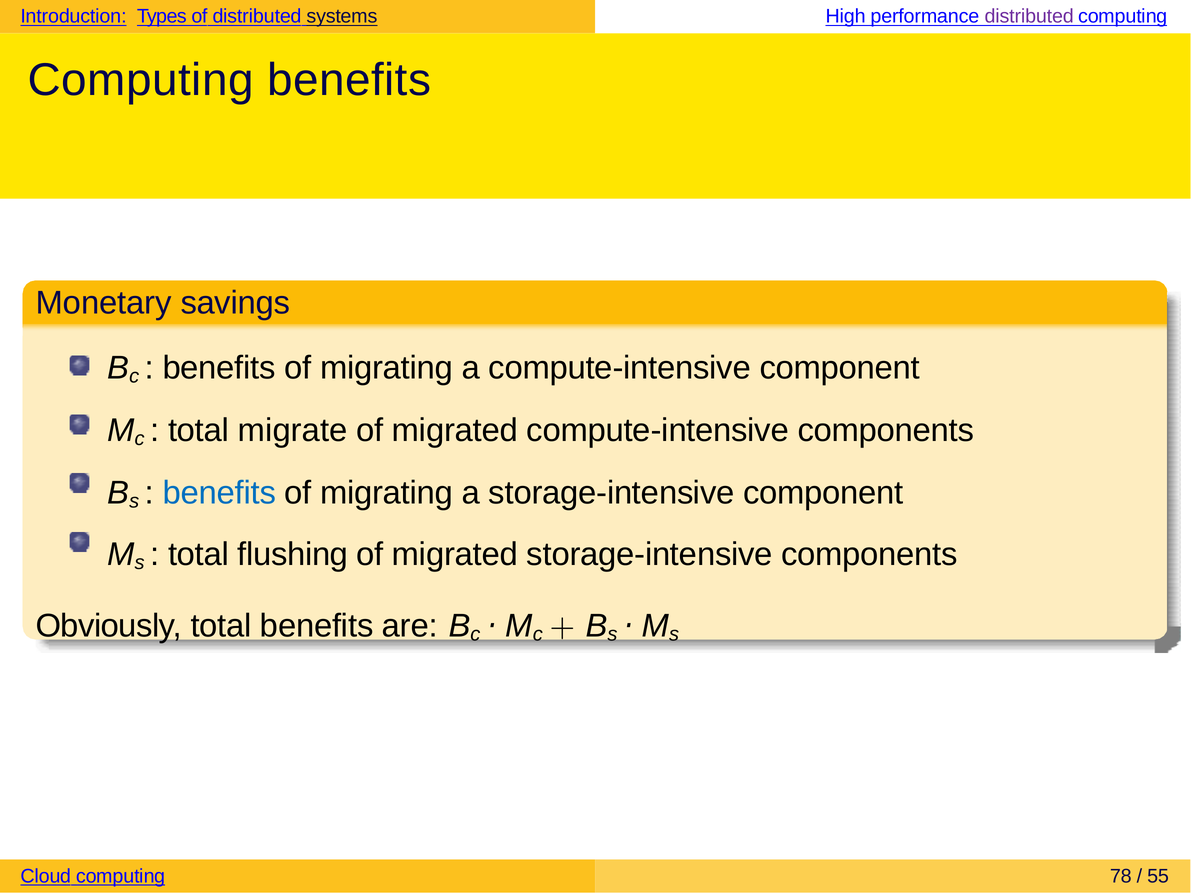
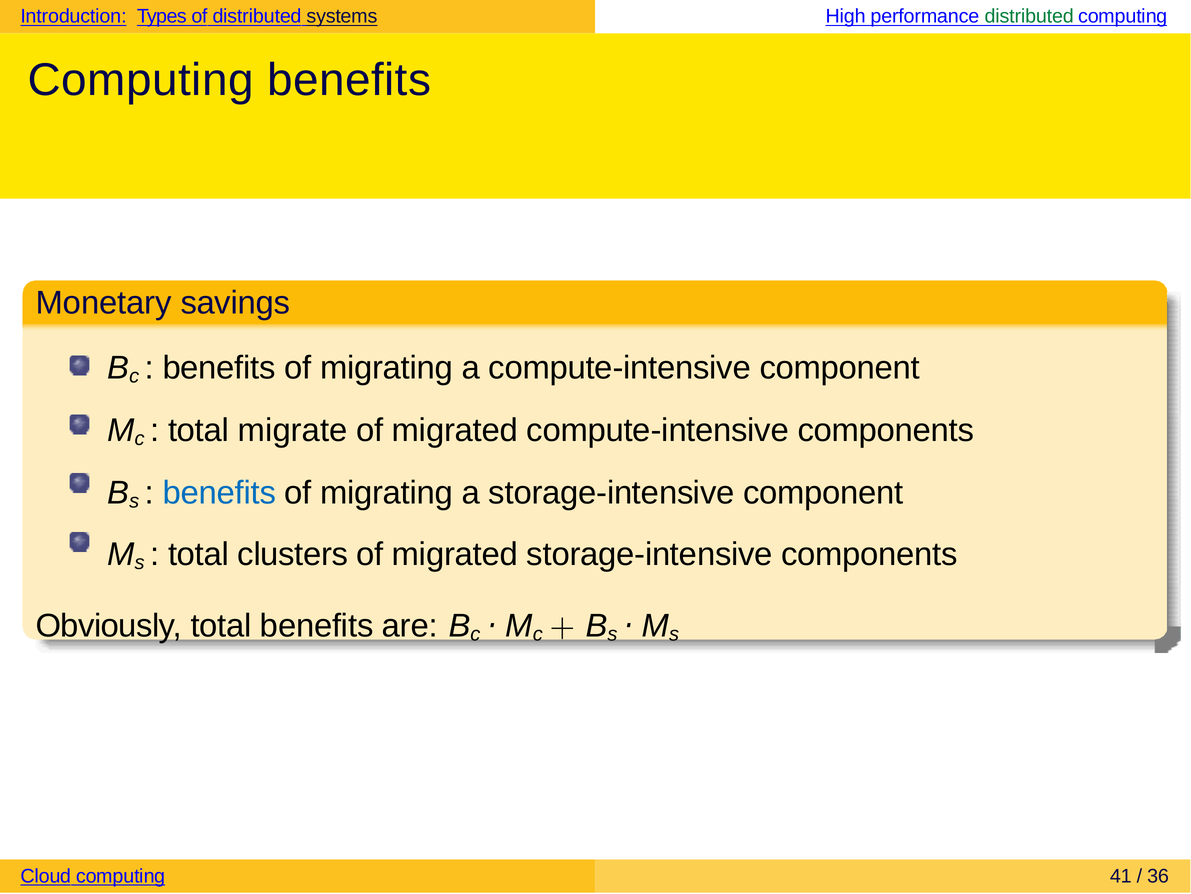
distributed colour: purple -> green (1029, 16)
flushing: flushing -> clusters (293, 555)
78: 78 -> 41 (1121, 876)
55: 55 -> 36 (1158, 876)
